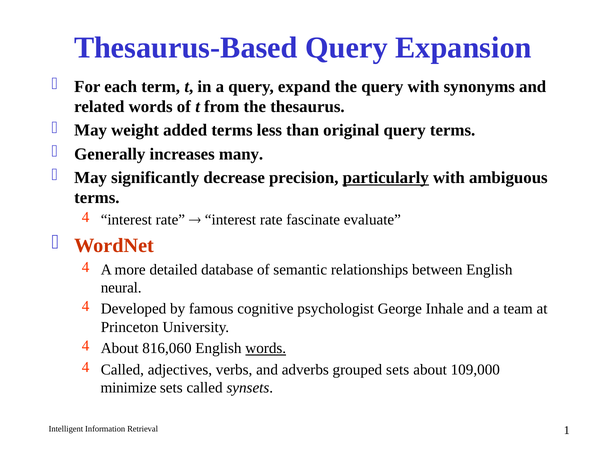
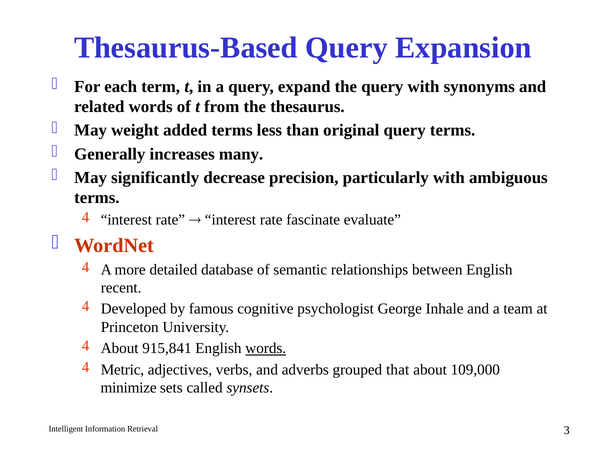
particularly underline: present -> none (386, 177)
neural: neural -> recent (121, 287)
816,060: 816,060 -> 915,841 (167, 348)
Called: Called -> Metric (122, 369)
grouped sets: sets -> that (398, 369)
1: 1 -> 3 (567, 430)
